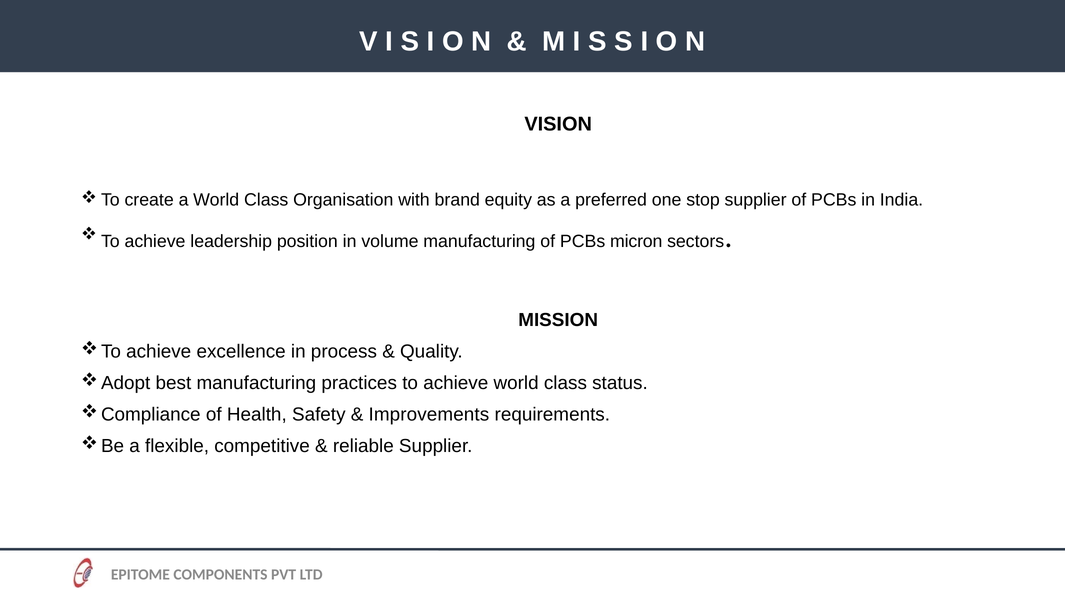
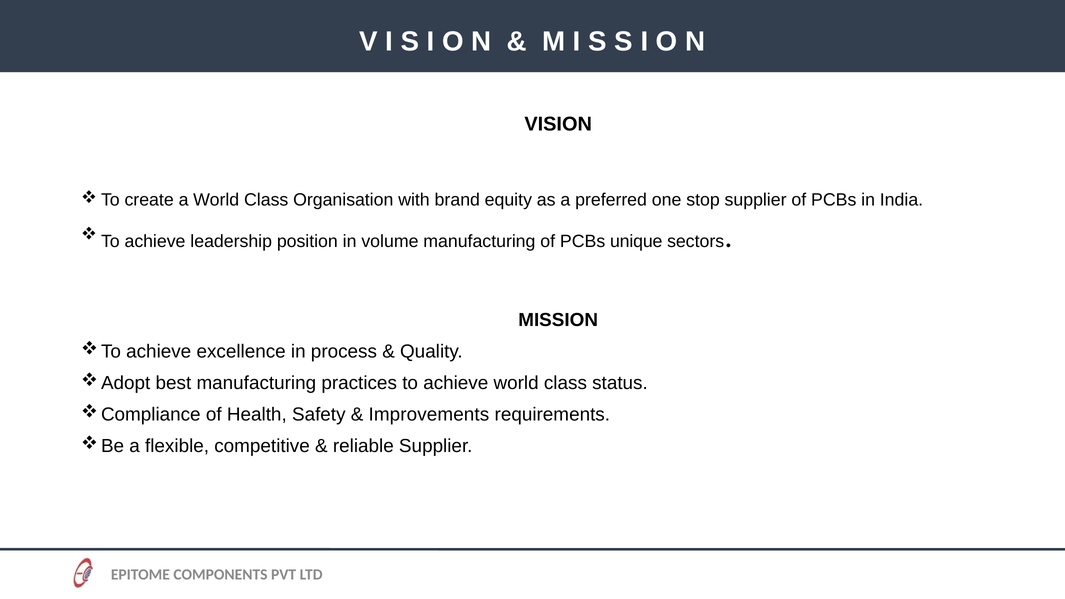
micron: micron -> unique (636, 242)
